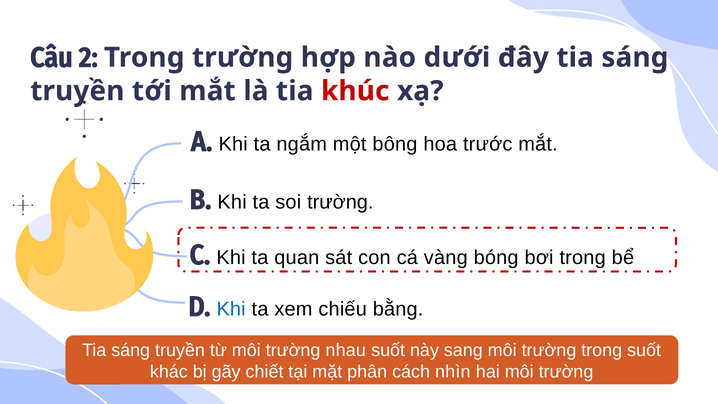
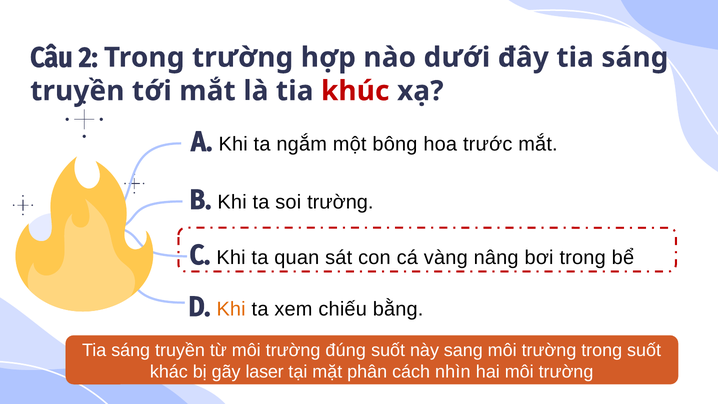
bóng: bóng -> nâng (496, 257)
Khi colour: blue -> orange (231, 309)
nhau: nhau -> đúng (346, 350)
chiết: chiết -> laser (265, 372)
